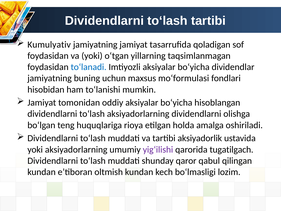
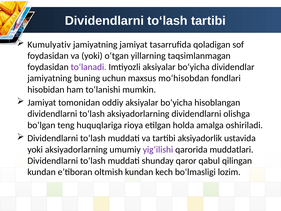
to‘lanadi colour: blue -> purple (89, 67)
mo‘formulasi: mo‘formulasi -> mo‘hisobdan (184, 78)
tugatilgach: tugatilgach -> muddatlari (231, 149)
